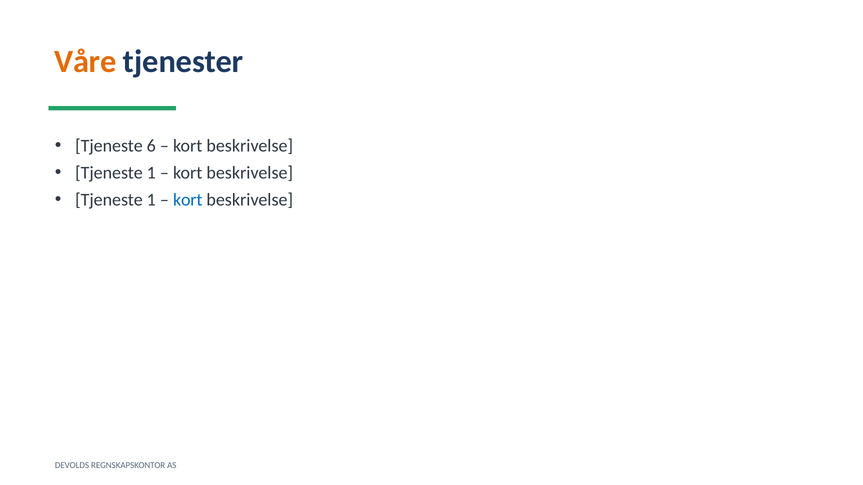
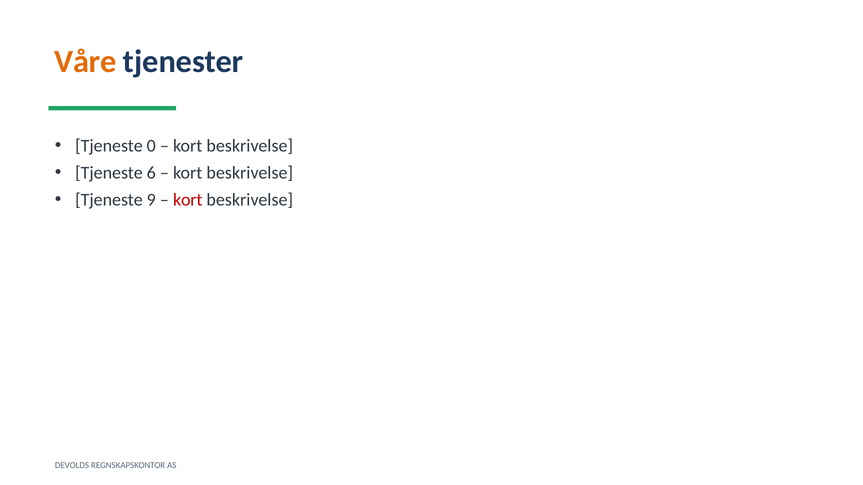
6: 6 -> 0 (151, 146)
1: 1 -> 6 (151, 173)
1: 1 -> 9 (151, 200)
kort colour: blue -> red (188, 200)
